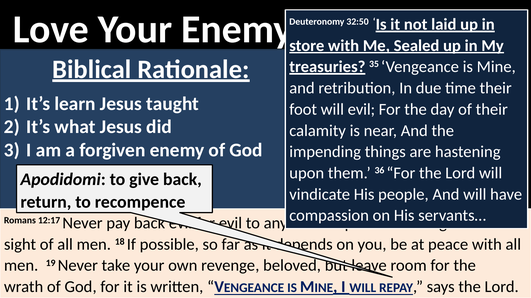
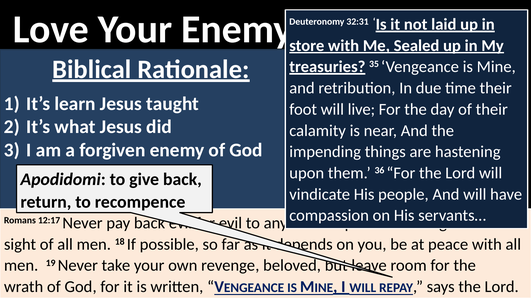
32:50: 32:50 -> 32:31 (358, 22)
evil: evil -> live (361, 110)
